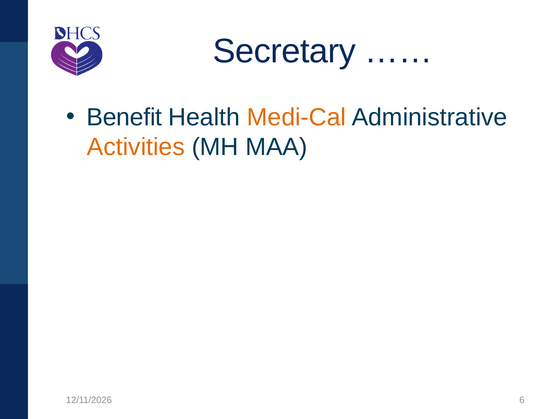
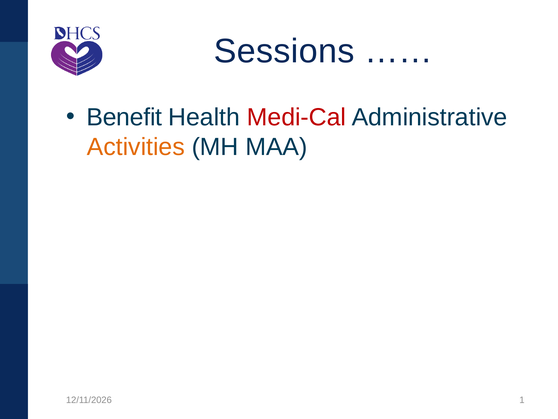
Secretary: Secretary -> Sessions (284, 51)
Medi-Cal colour: orange -> red (297, 117)
6: 6 -> 1 (522, 400)
